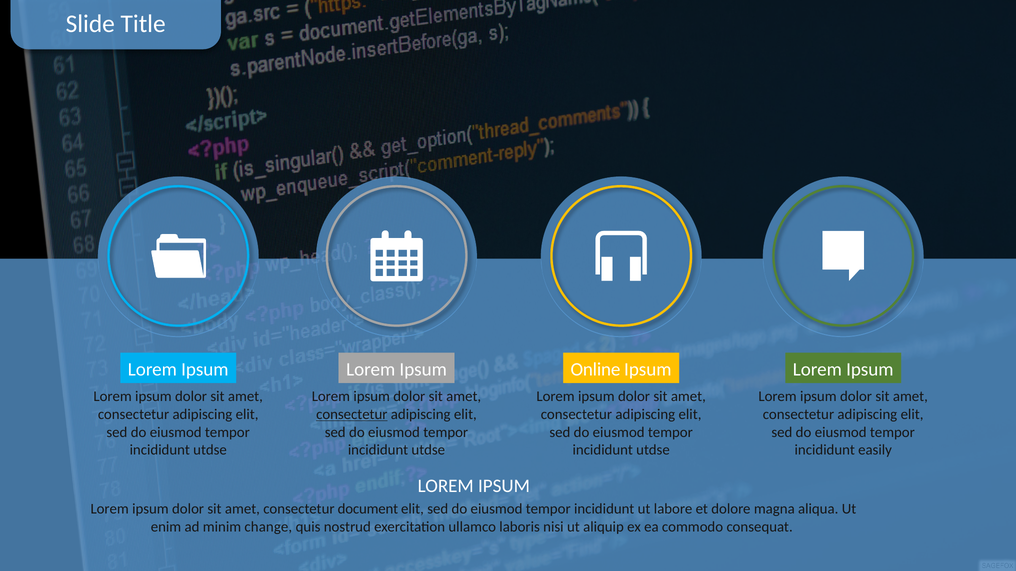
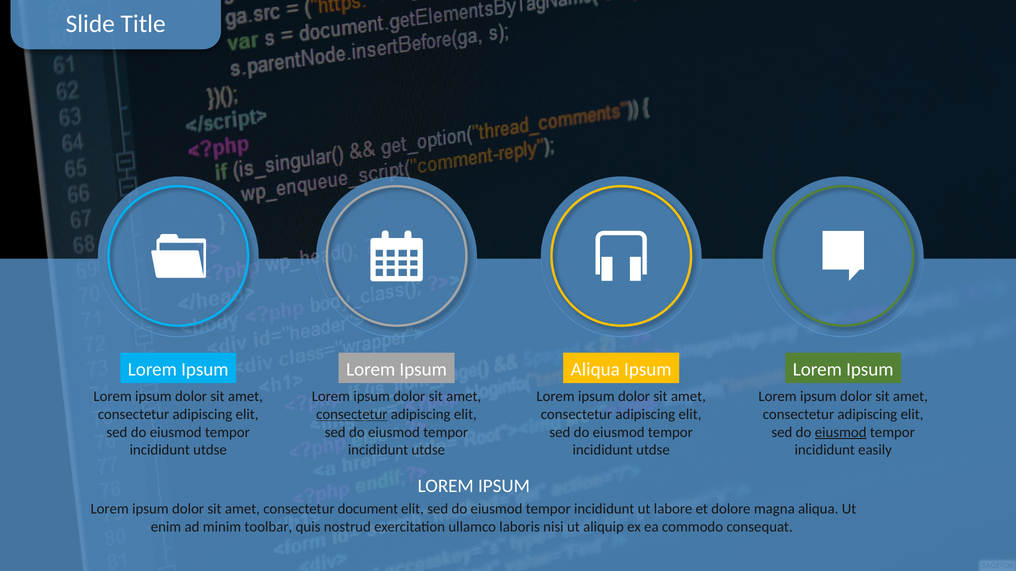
Online: Online -> Aliqua (595, 370)
eiusmod underline: none -> present (841, 433)
change: change -> toolbar (268, 527)
